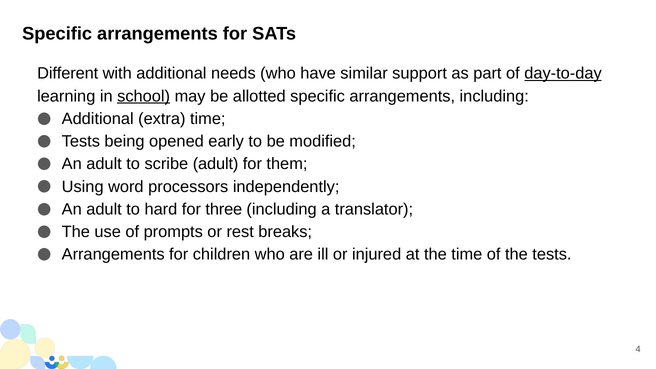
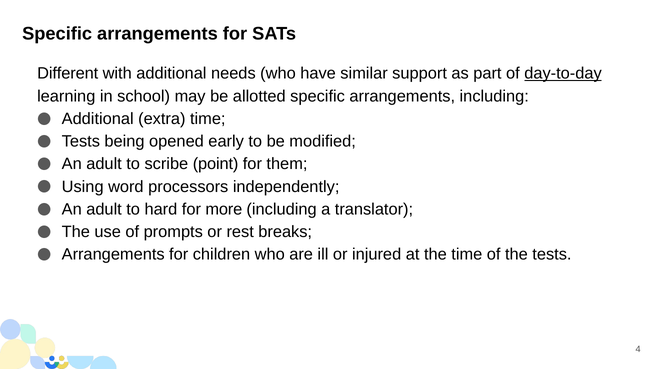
school underline: present -> none (144, 96)
scribe adult: adult -> point (216, 164)
three: three -> more (224, 209)
